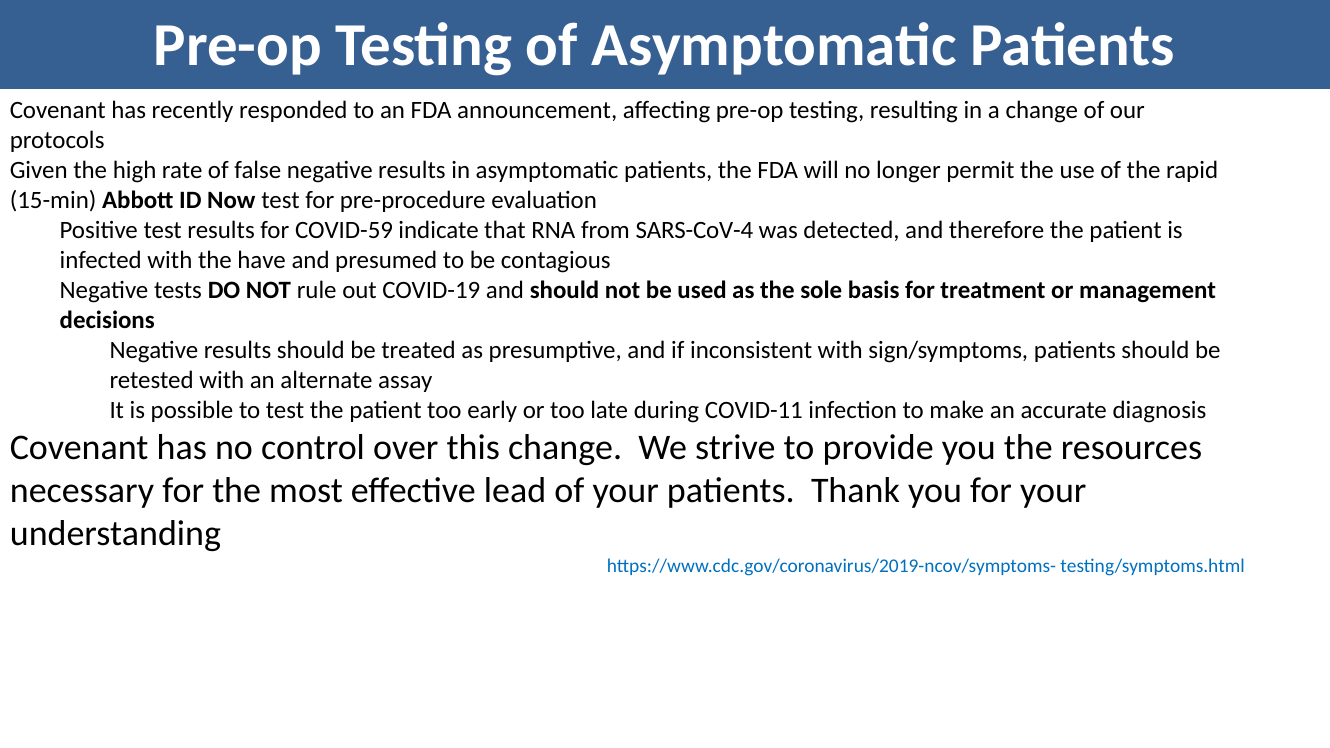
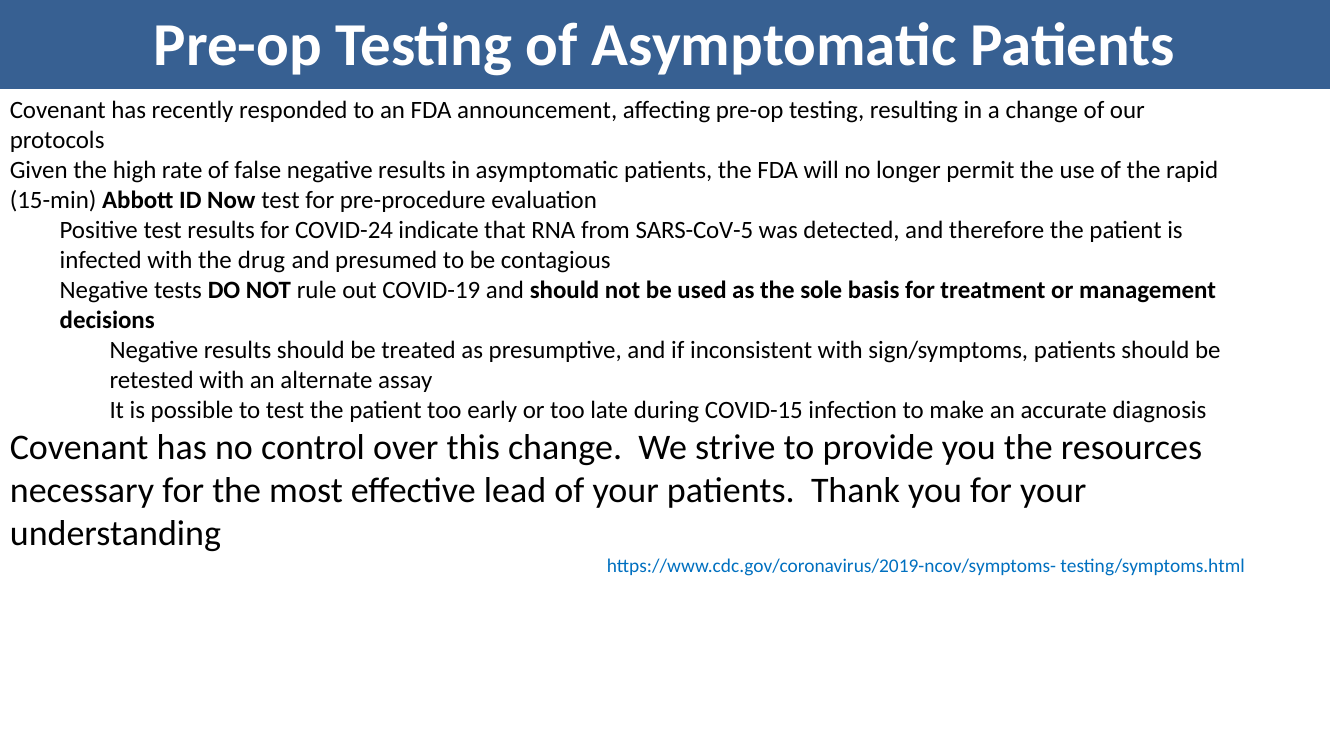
COVID-59: COVID-59 -> COVID-24 (344, 230)
SARS-CoV-4: SARS-CoV-4 -> SARS-CoV-5 (694, 230)
have: have -> drug (261, 260)
COVID-11: COVID-11 -> COVID-15 (754, 410)
